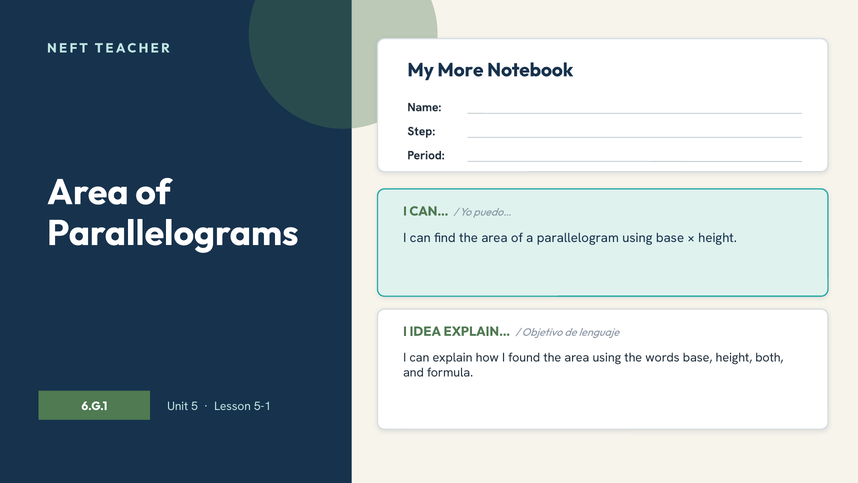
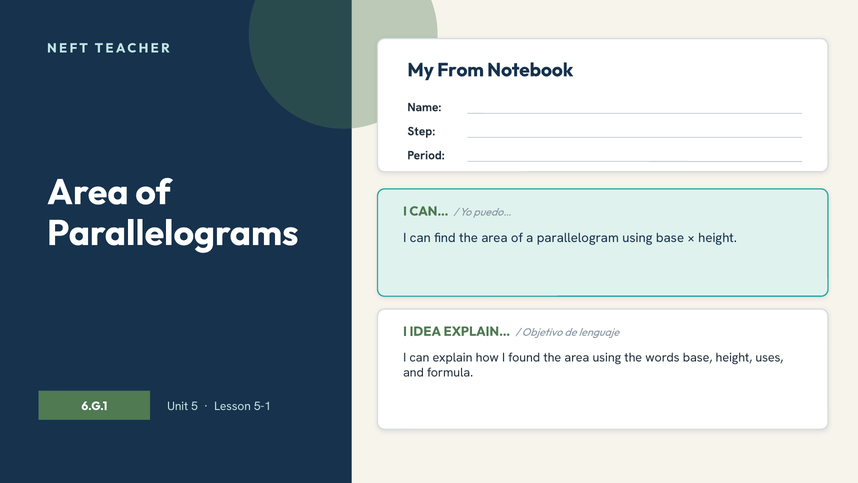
More: More -> From (461, 70)
both: both -> uses (769, 358)
